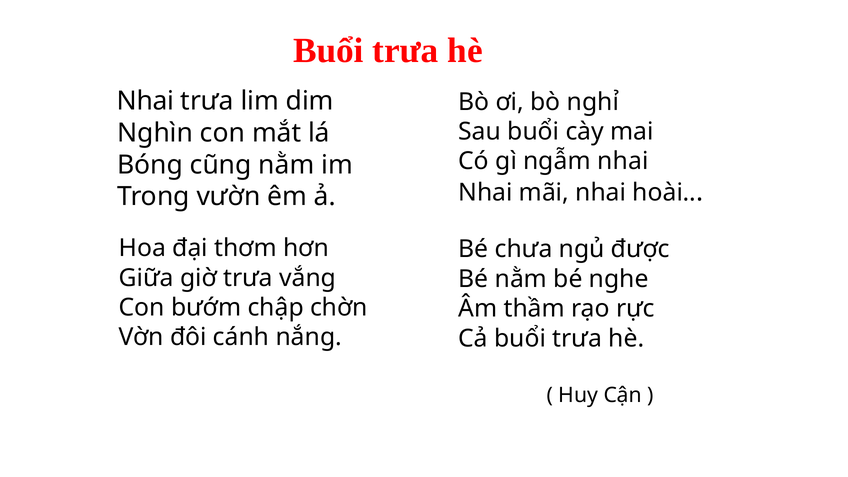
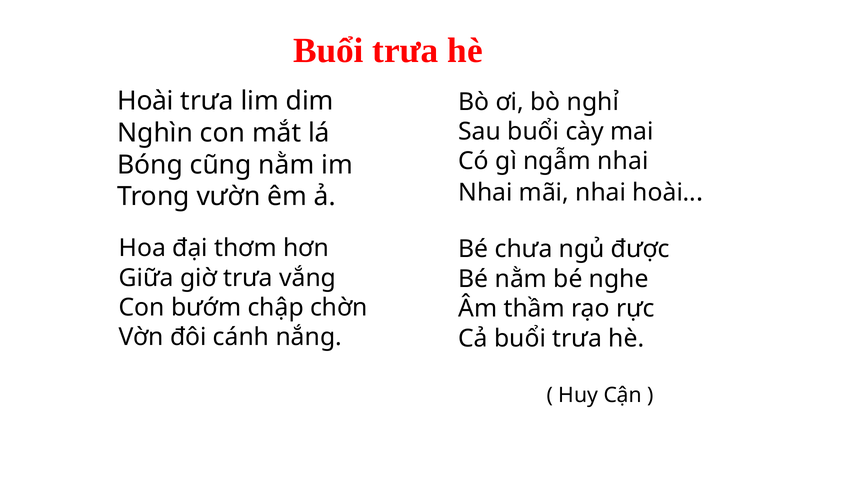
Nhai: Nhai -> Hoài (146, 101)
